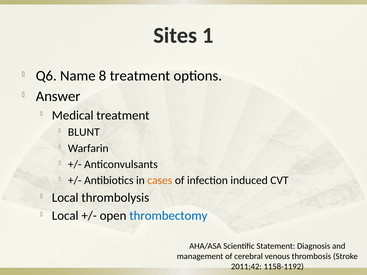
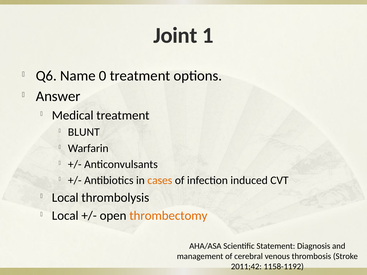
Sites: Sites -> Joint (175, 36)
8: 8 -> 0 (103, 76)
thrombectomy colour: blue -> orange (168, 216)
